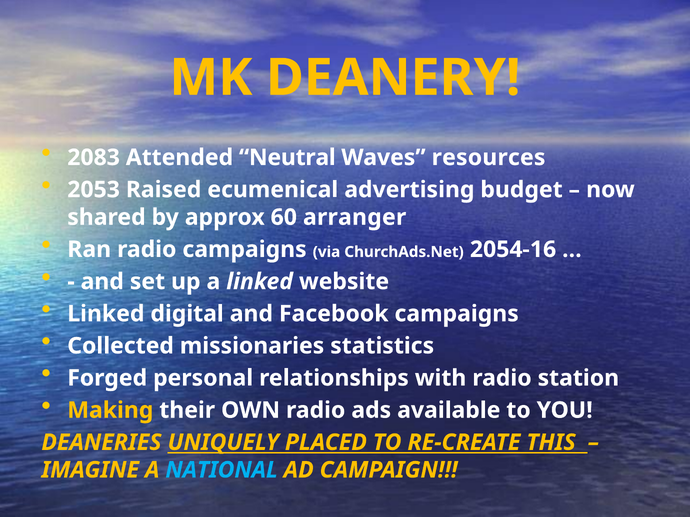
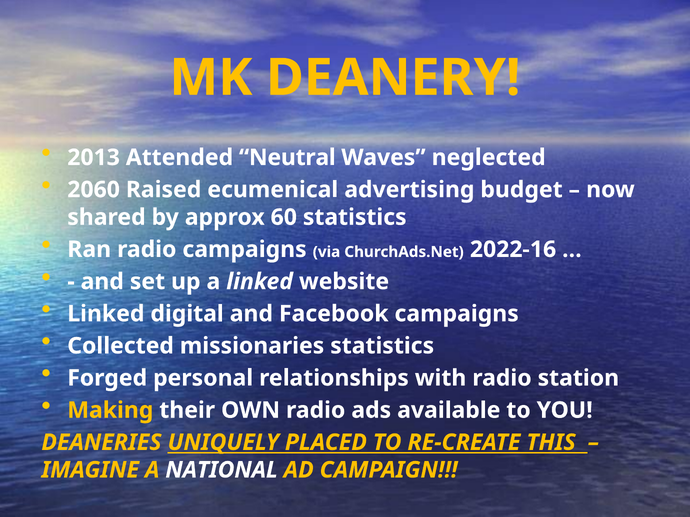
2083: 2083 -> 2013 (94, 158)
resources: resources -> neglected (489, 158)
2053: 2053 -> 2060 (94, 190)
60 arranger: arranger -> statistics (355, 217)
2054-16: 2054-16 -> 2022-16 (513, 250)
NATIONAL colour: light blue -> white (222, 470)
